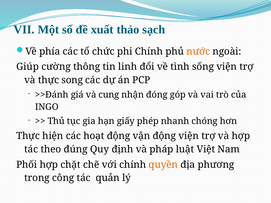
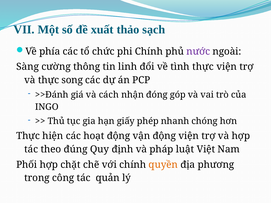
nước colour: orange -> purple (198, 51)
Giúp: Giúp -> Sàng (28, 67)
tình sống: sống -> thực (203, 67)
cung: cung -> cách (109, 95)
